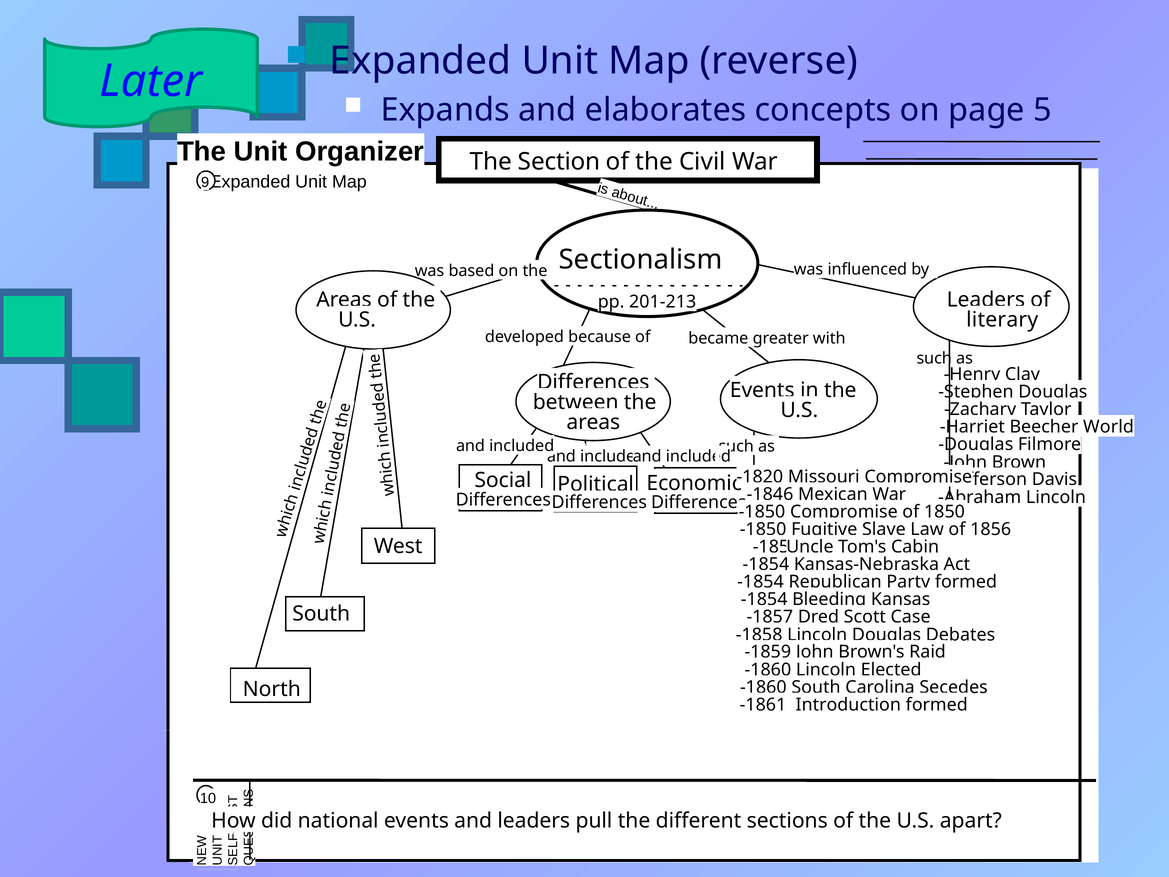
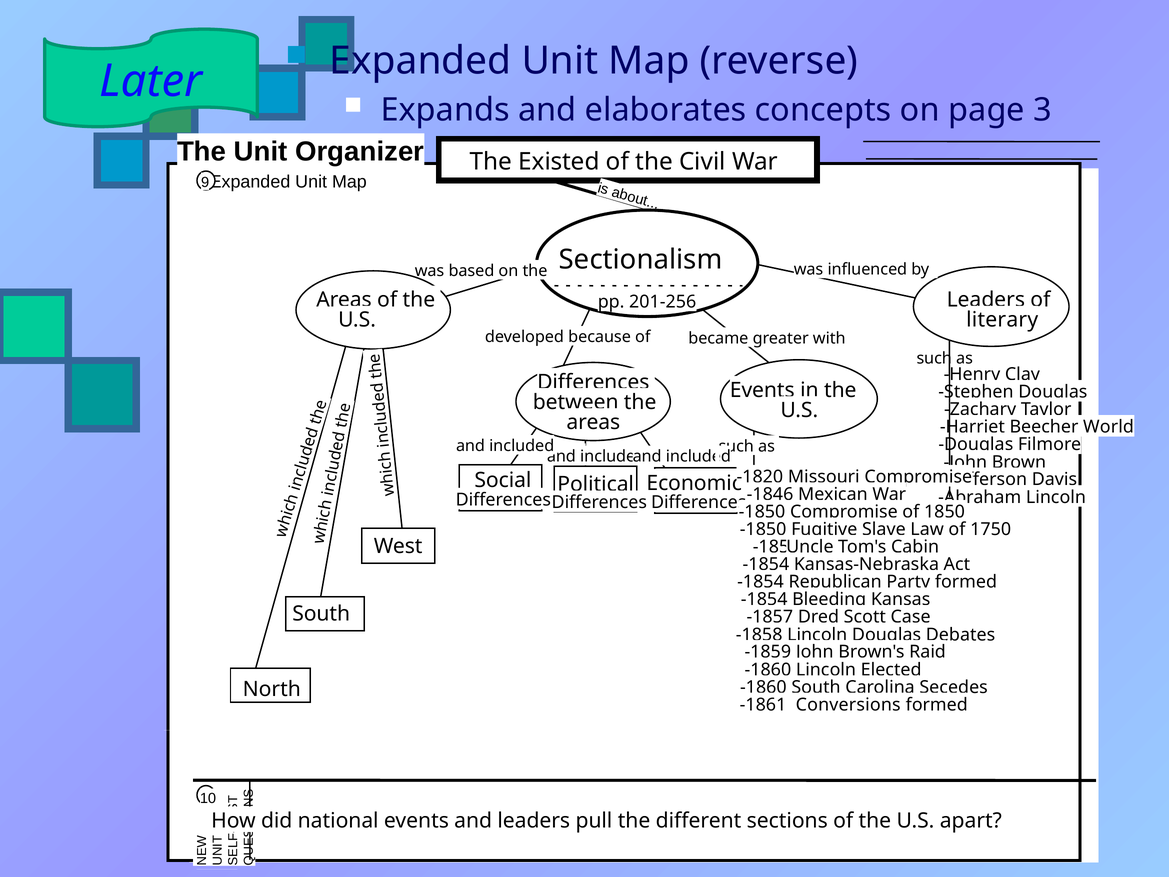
5: 5 -> 3 (1043, 110)
Section: Section -> Existed (559, 162)
201-213: 201-213 -> 201-256 (663, 302)
1856: 1856 -> 1750 (991, 529)
Introduction: Introduction -> Conversions (848, 704)
